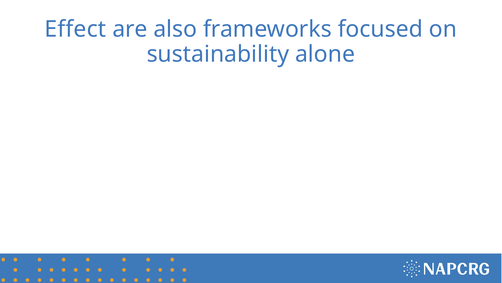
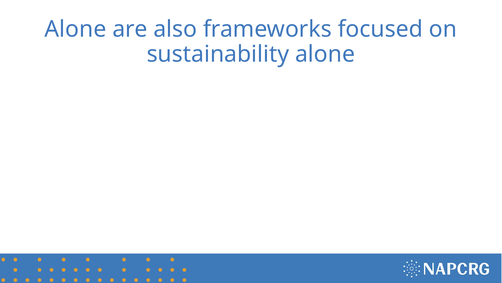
Effect: Effect -> Alone (75, 29)
